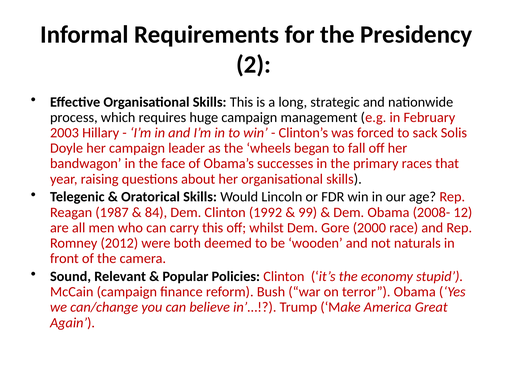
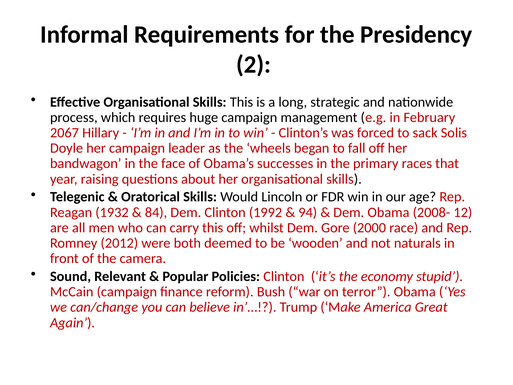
2003: 2003 -> 2067 (64, 133)
1987: 1987 -> 1932 (112, 212)
99: 99 -> 94 (308, 212)
